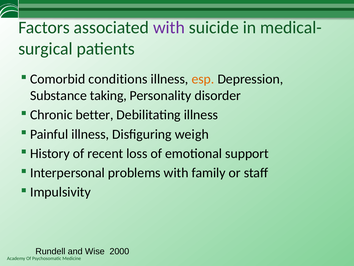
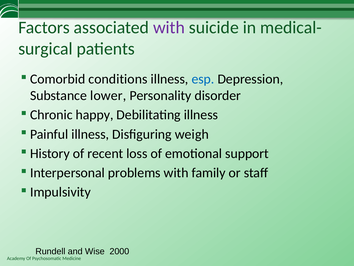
esp colour: orange -> blue (203, 79)
taking: taking -> lower (108, 95)
better: better -> happy (95, 115)
